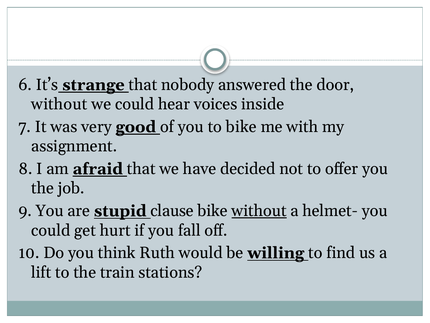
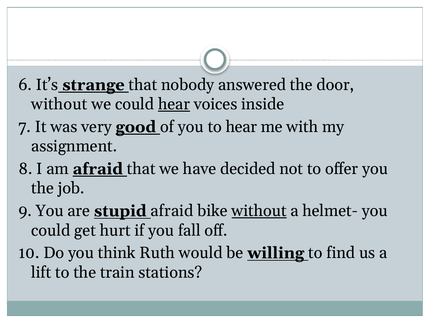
hear underline: none -> present (174, 104)
to bike: bike -> hear (241, 127)
stupid clause: clause -> afraid (172, 211)
